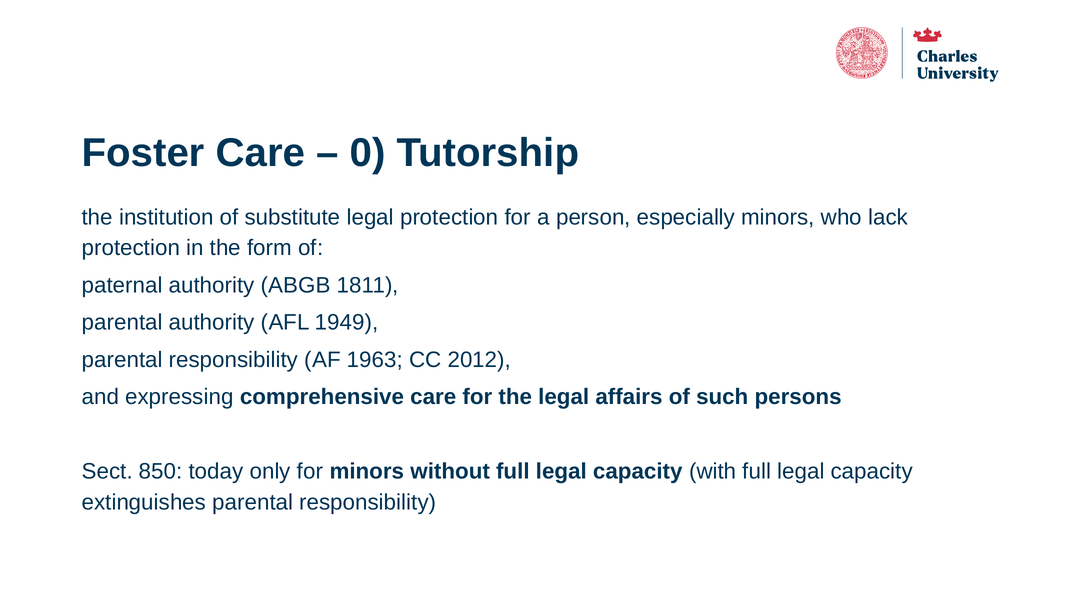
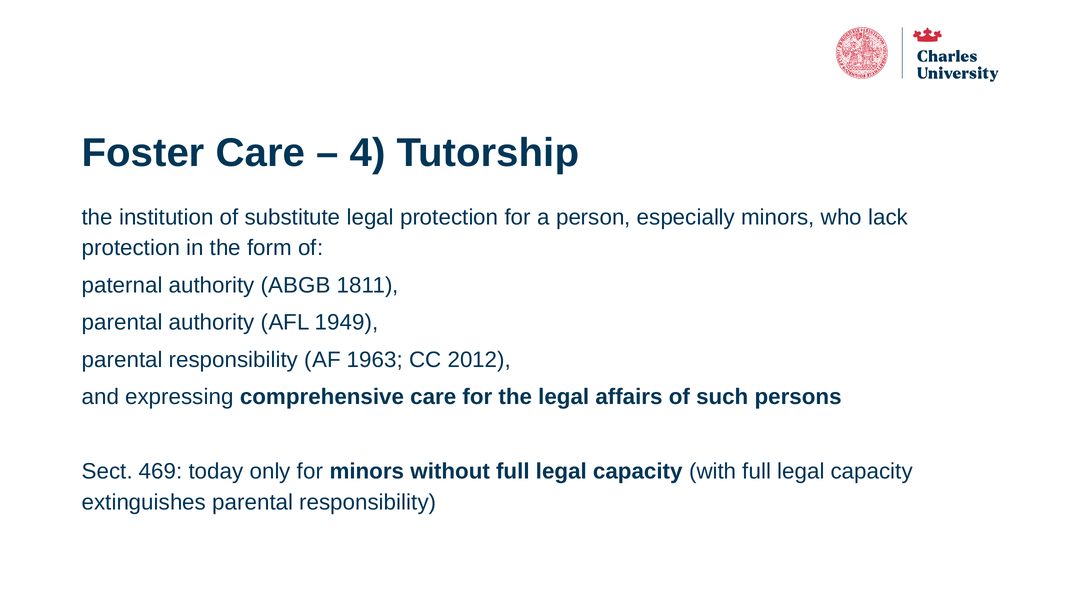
0: 0 -> 4 (368, 153)
850: 850 -> 469 (161, 472)
